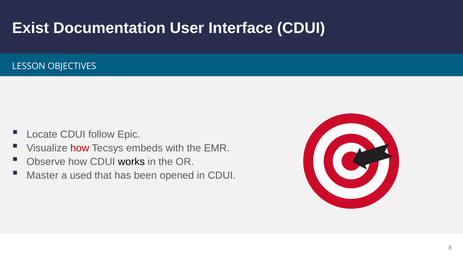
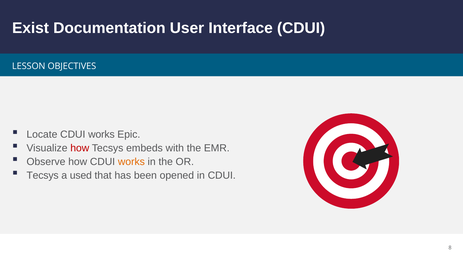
Locate CDUI follow: follow -> works (101, 135)
works colour: black -> orange (131, 162)
Master: Master -> Tecsys (43, 176)
